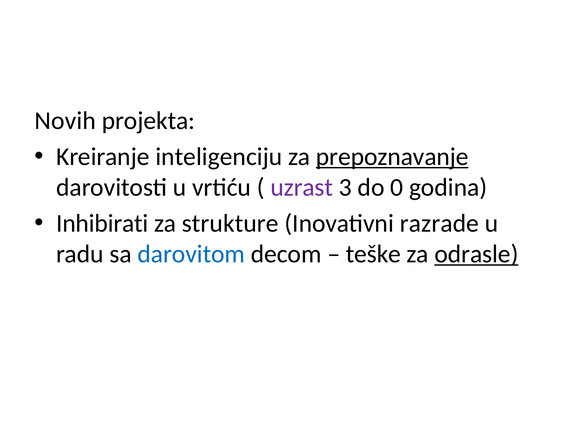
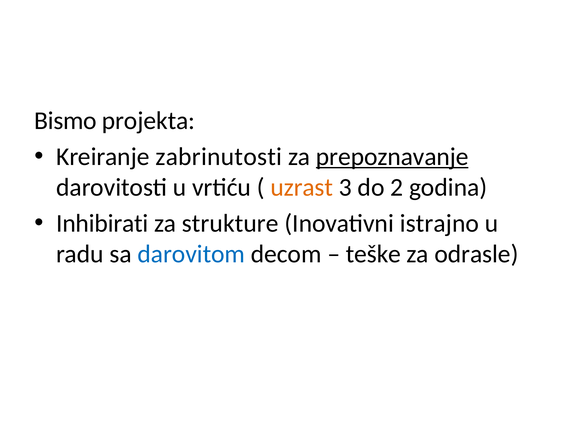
Novih: Novih -> Bismo (65, 121)
inteligenciju: inteligenciju -> zabrinutosti (219, 157)
uzrast colour: purple -> orange (302, 187)
0: 0 -> 2 (397, 187)
razrade: razrade -> istrajno (439, 223)
odrasle underline: present -> none (476, 254)
